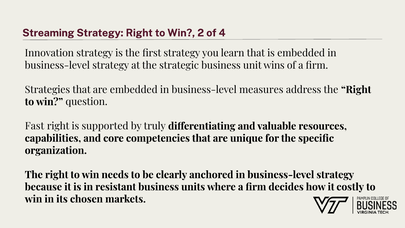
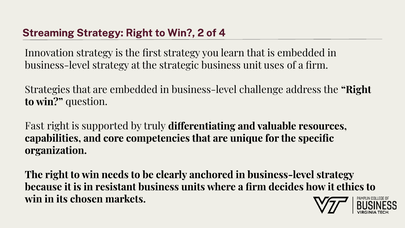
wins: wins -> uses (274, 65)
measures: measures -> challenge (261, 90)
costly: costly -> ethics (350, 187)
